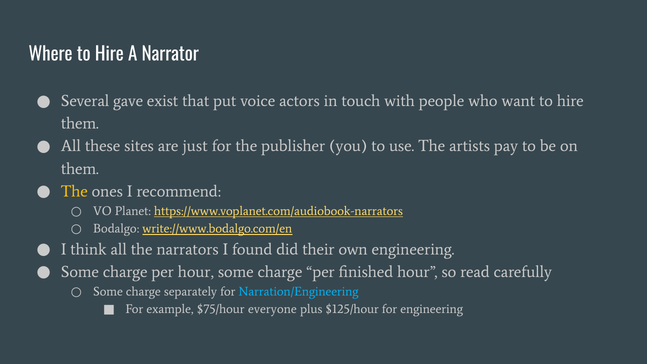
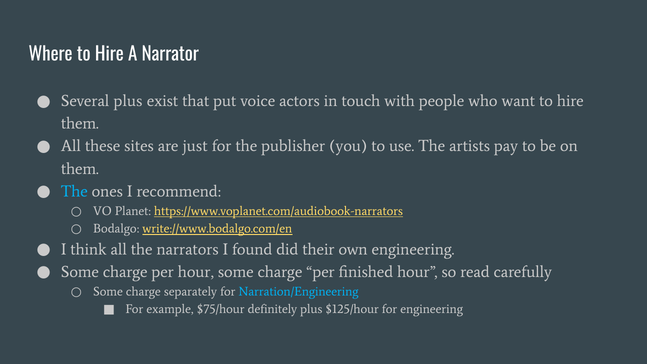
Several gave: gave -> plus (128, 101)
The colour: yellow -> light blue (74, 191)
everyone: everyone -> definitely (272, 309)
